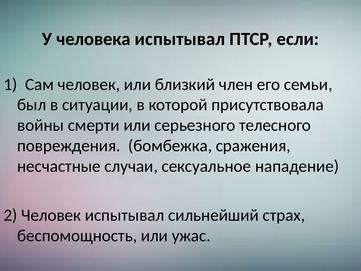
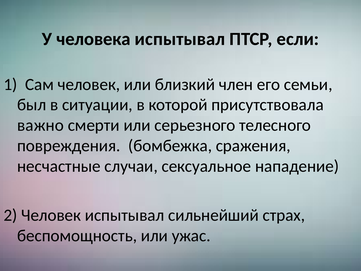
войны: войны -> важно (40, 125)
